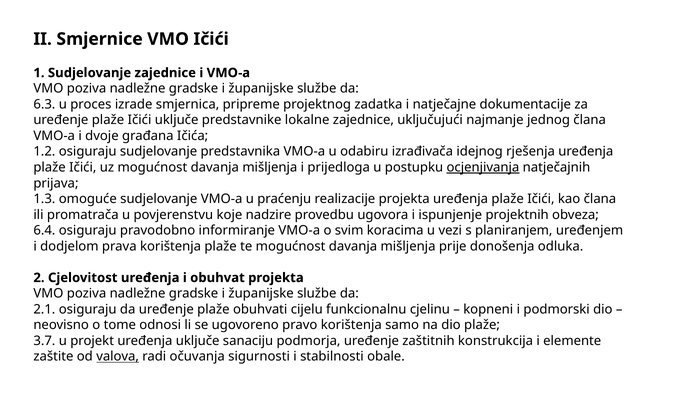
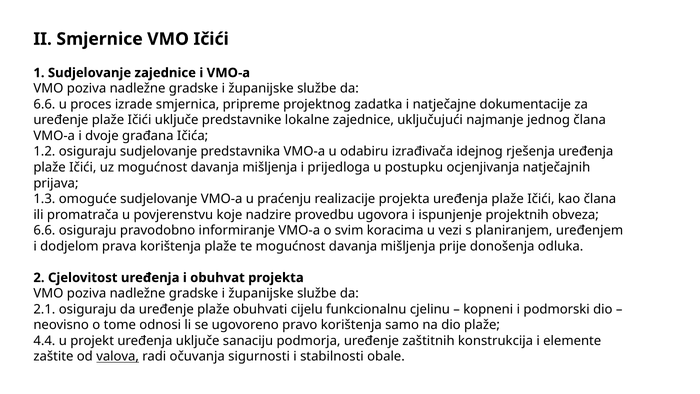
6.3: 6.3 -> 6.6 (44, 104)
ocjenjivanja underline: present -> none (483, 167)
6.4: 6.4 -> 6.6 (44, 230)
3.7: 3.7 -> 4.4 (44, 341)
